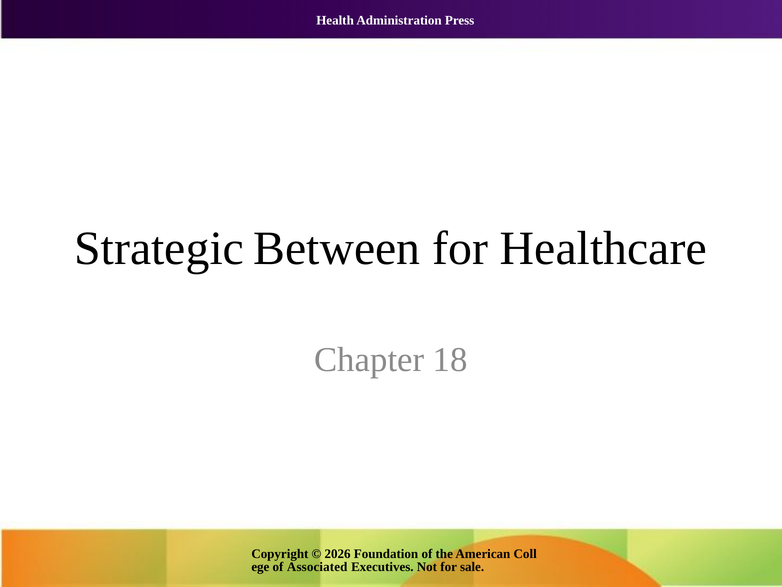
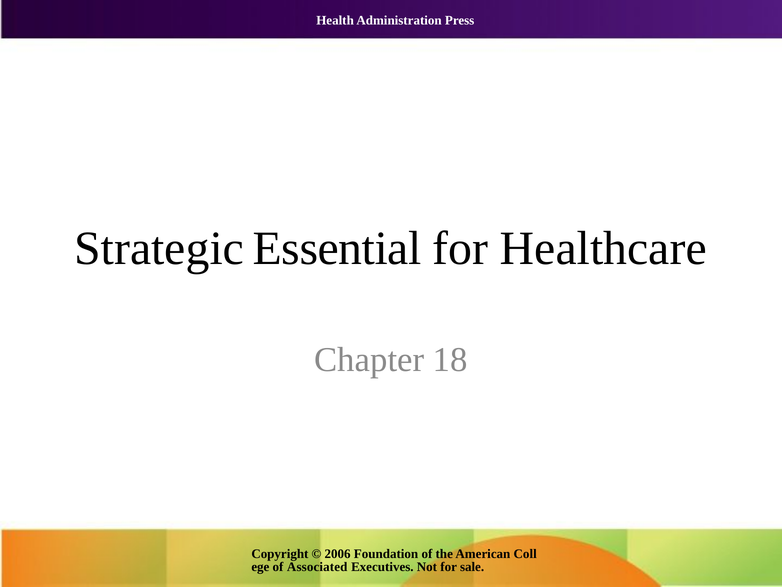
Between: Between -> Essential (337, 248)
2026: 2026 -> 2006 (338, 554)
